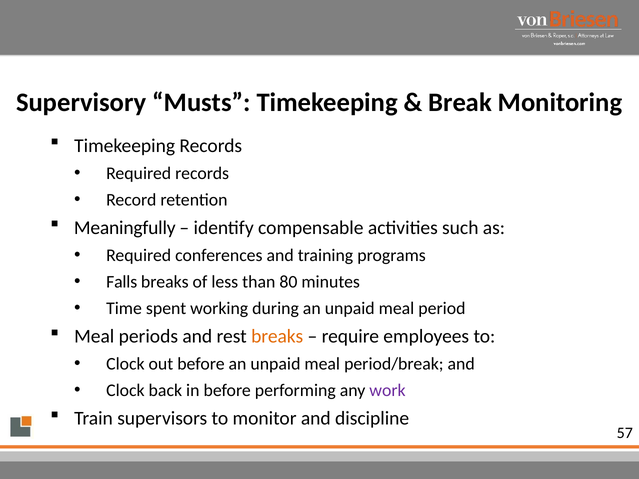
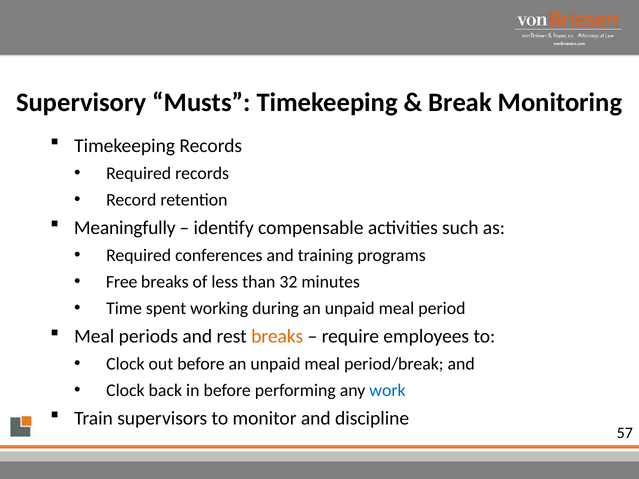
Falls: Falls -> Free (122, 282)
80: 80 -> 32 (288, 282)
work colour: purple -> blue (387, 391)
